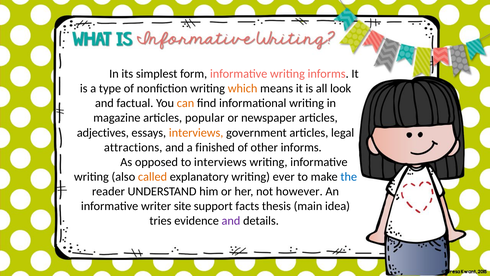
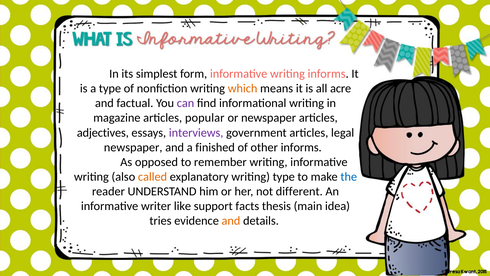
look: look -> acre (341, 88)
can colour: orange -> purple (186, 103)
interviews colour: orange -> purple (196, 132)
attractions: attractions -> newspaper (133, 147)
to interviews: interviews -> remember (220, 162)
writing ever: ever -> type (284, 177)
however: however -> different (299, 191)
site: site -> like (182, 206)
and colour: purple -> orange (231, 221)
